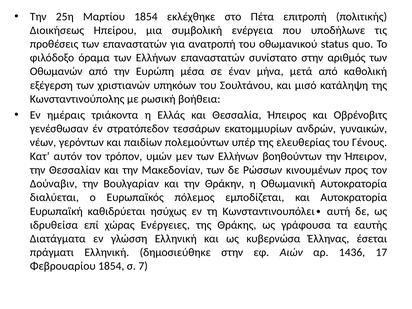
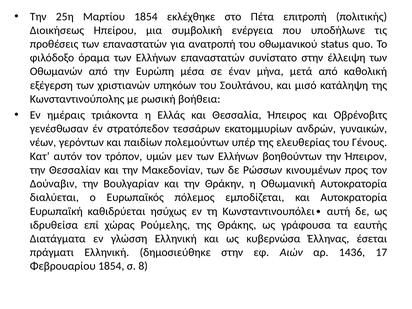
αριθμός: αριθμός -> έλλειψη (346, 58)
Ενέργειες: Ενέργειες -> Ρούμελης (165, 225)
7: 7 -> 8 (143, 266)
